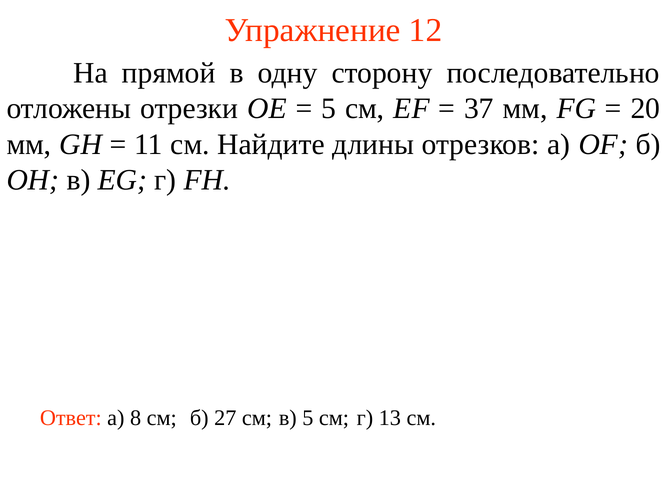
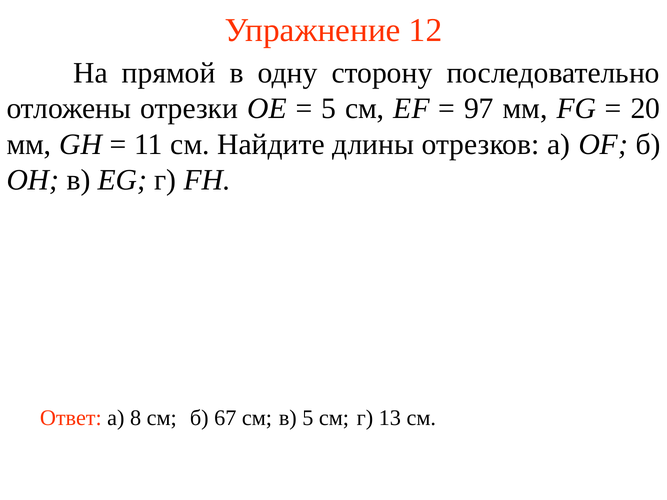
37: 37 -> 97 (479, 109)
27: 27 -> 67 (225, 418)
